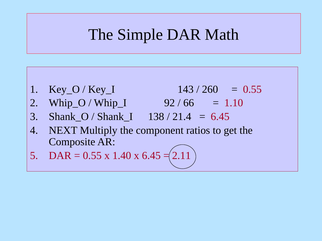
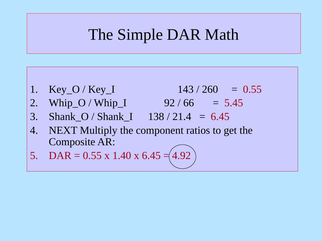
1.10: 1.10 -> 5.45 (234, 103)
2.11: 2.11 -> 4.92 (181, 156)
